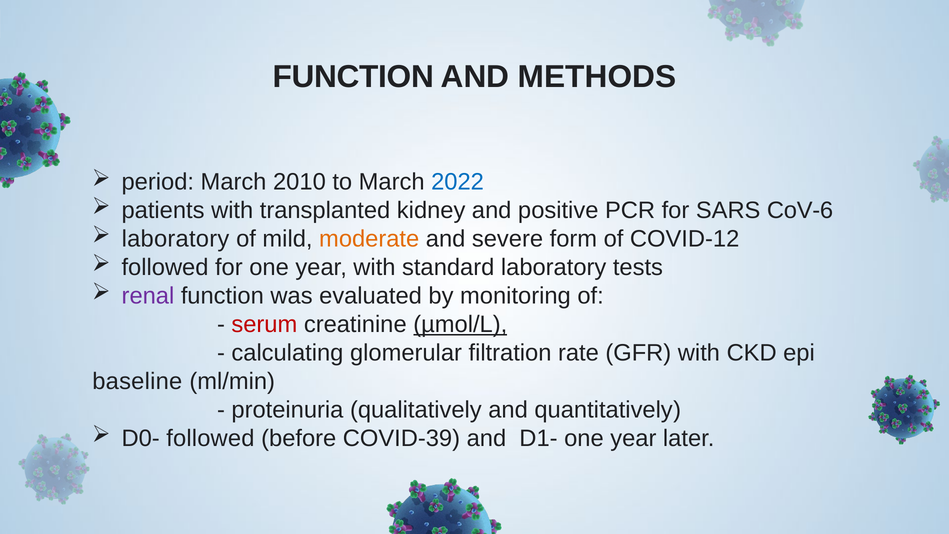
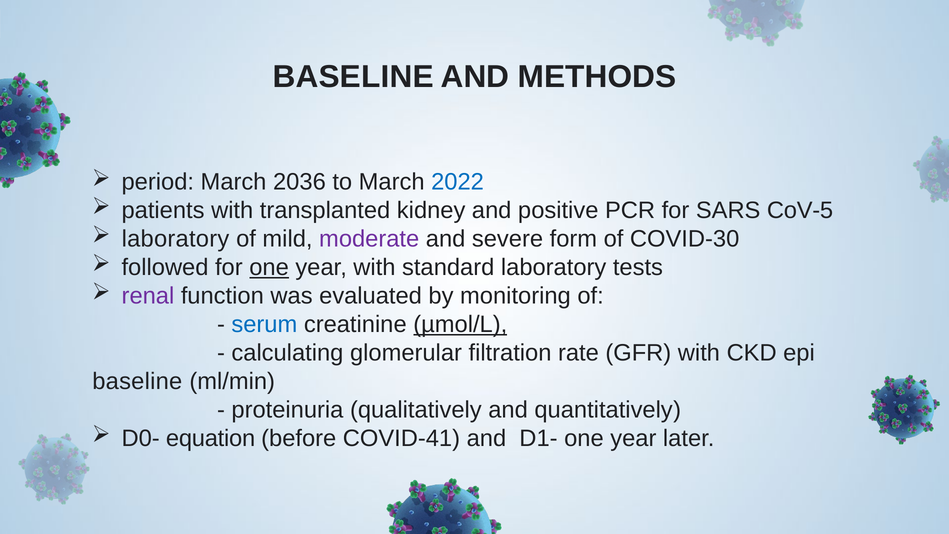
FUNCTION: FUNCTION -> BASELINE (353, 77)
2010: 2010 -> 2036 (299, 182)
CoV-6: CoV-6 -> CoV-5 (800, 210)
moderate colour: orange -> purple (369, 239)
COVID-12: COVID-12 -> COVID-30 (685, 239)
one underline: none -> present (269, 267)
serum colour: red -> blue (264, 324)
D0- followed: followed -> equation (211, 438)
COVID-39: COVID-39 -> COVID-41 (401, 438)
